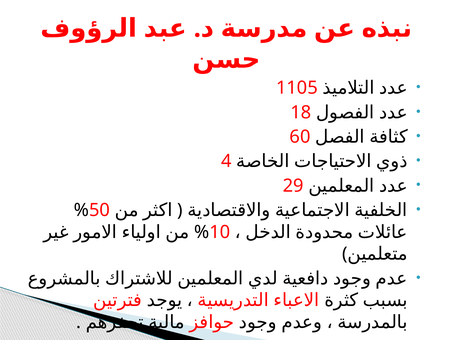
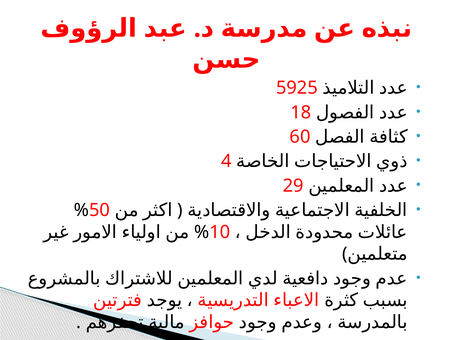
1105: 1105 -> 5925 (297, 88)
